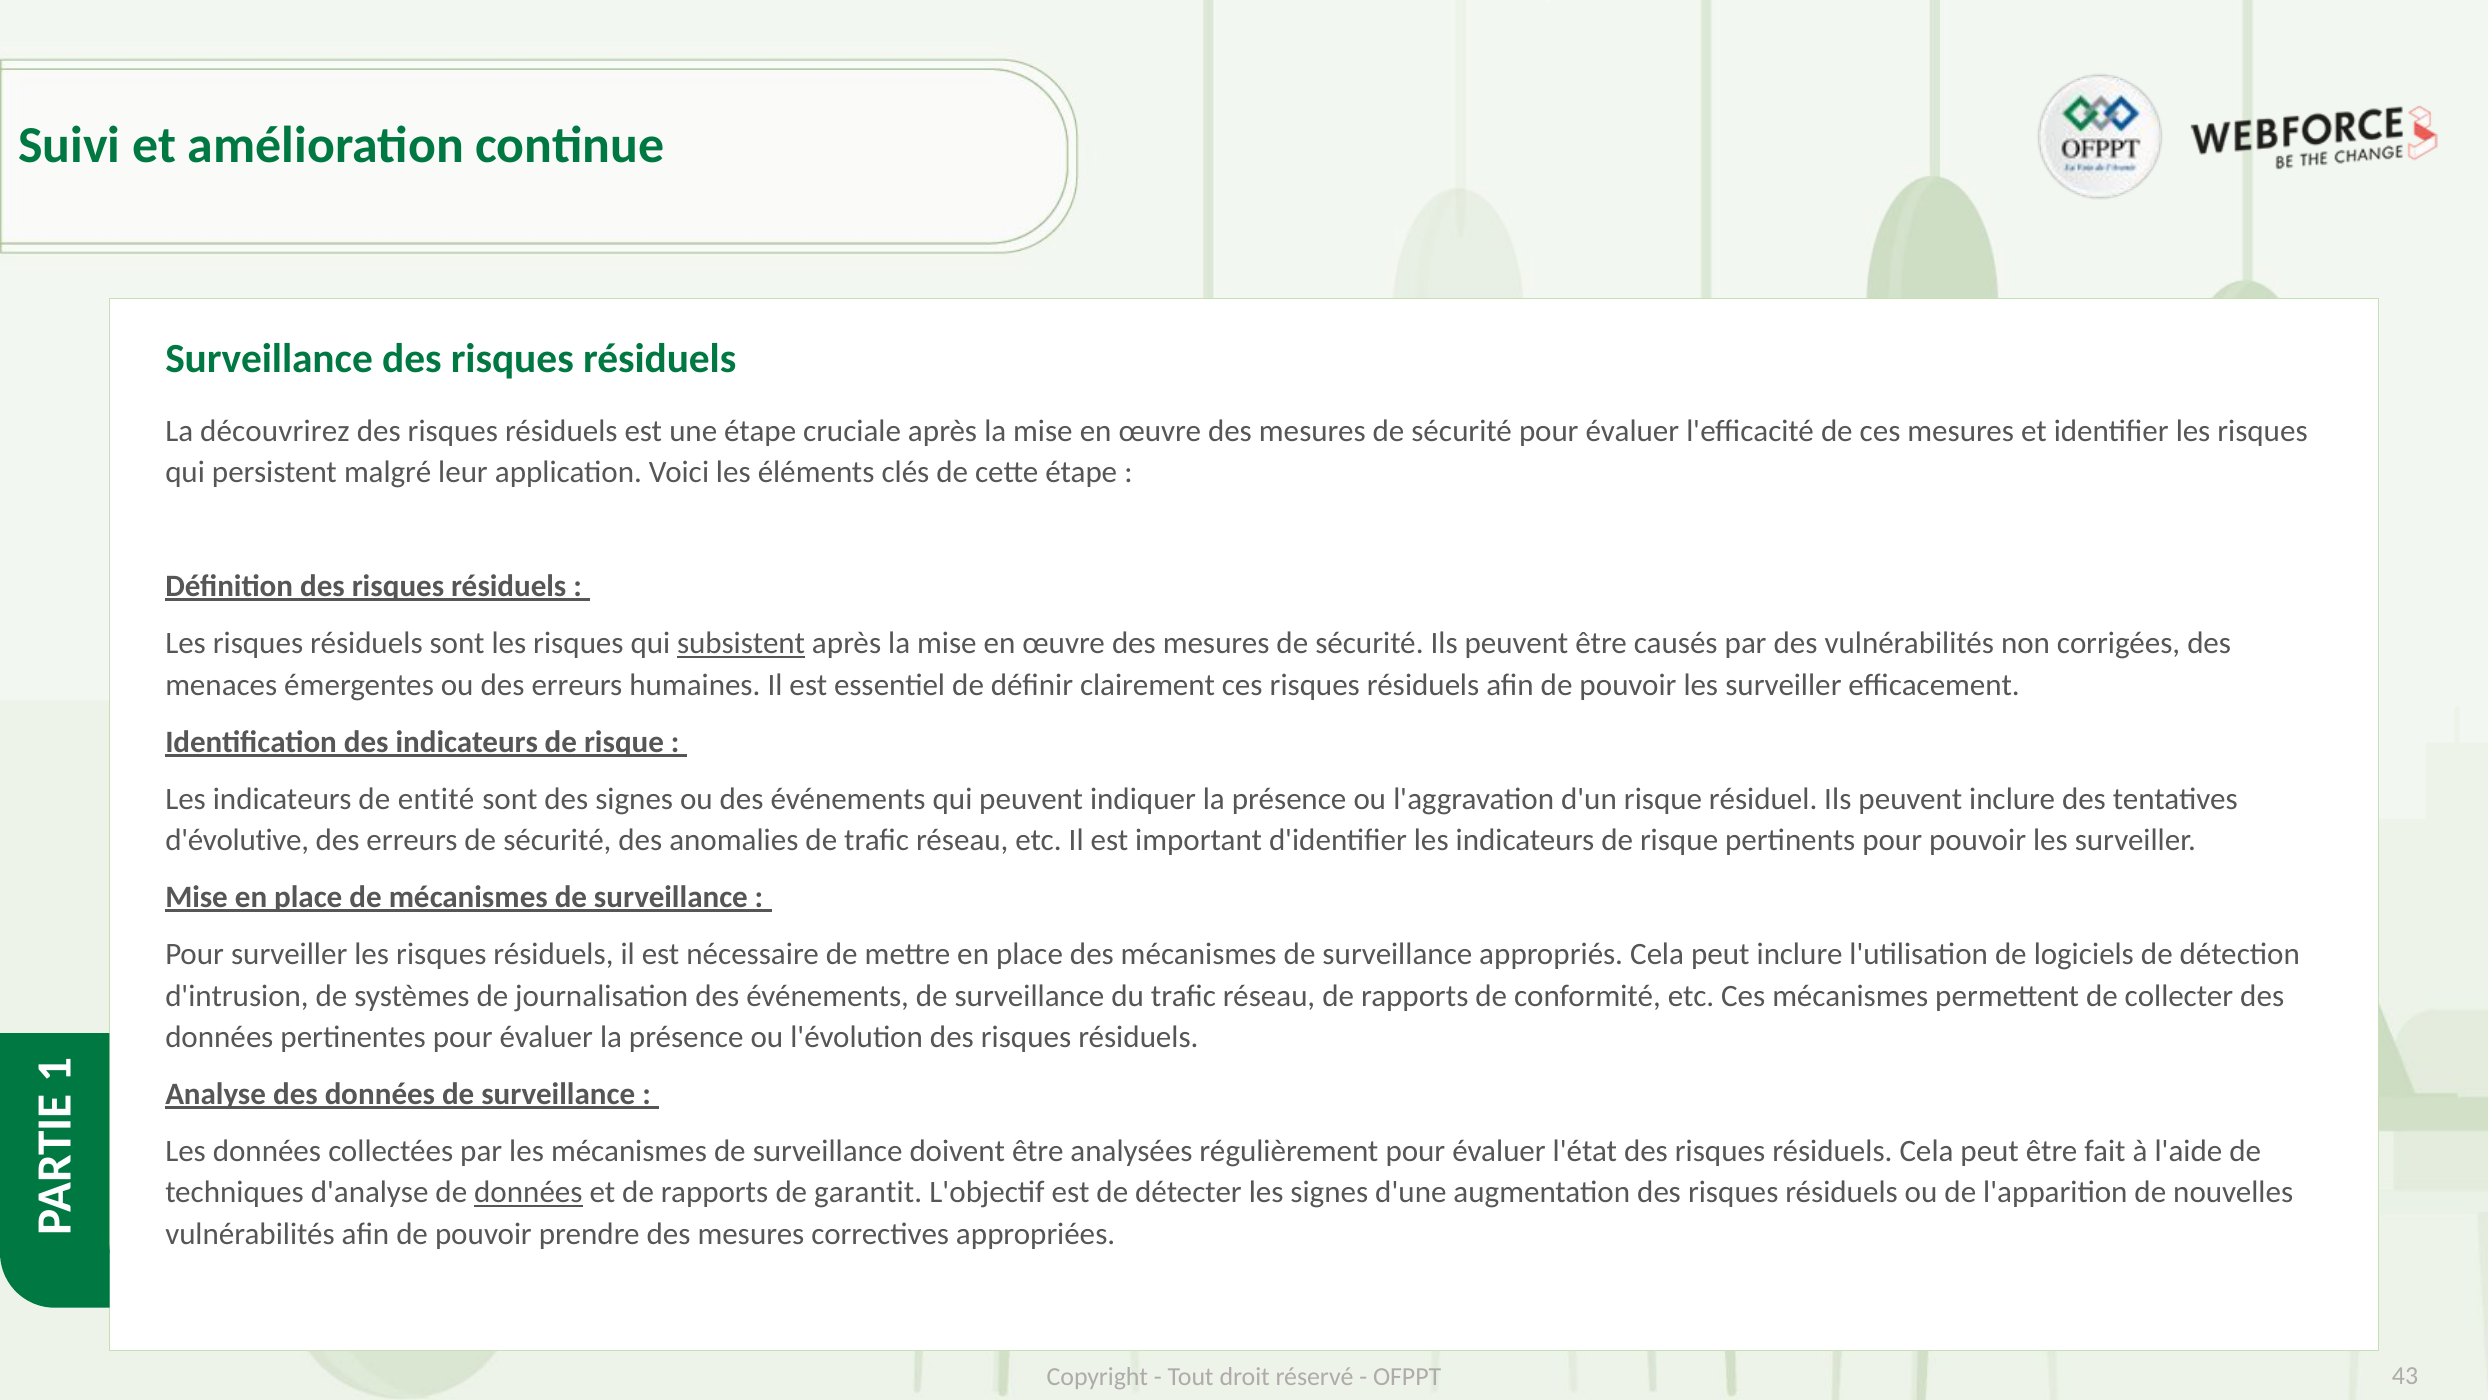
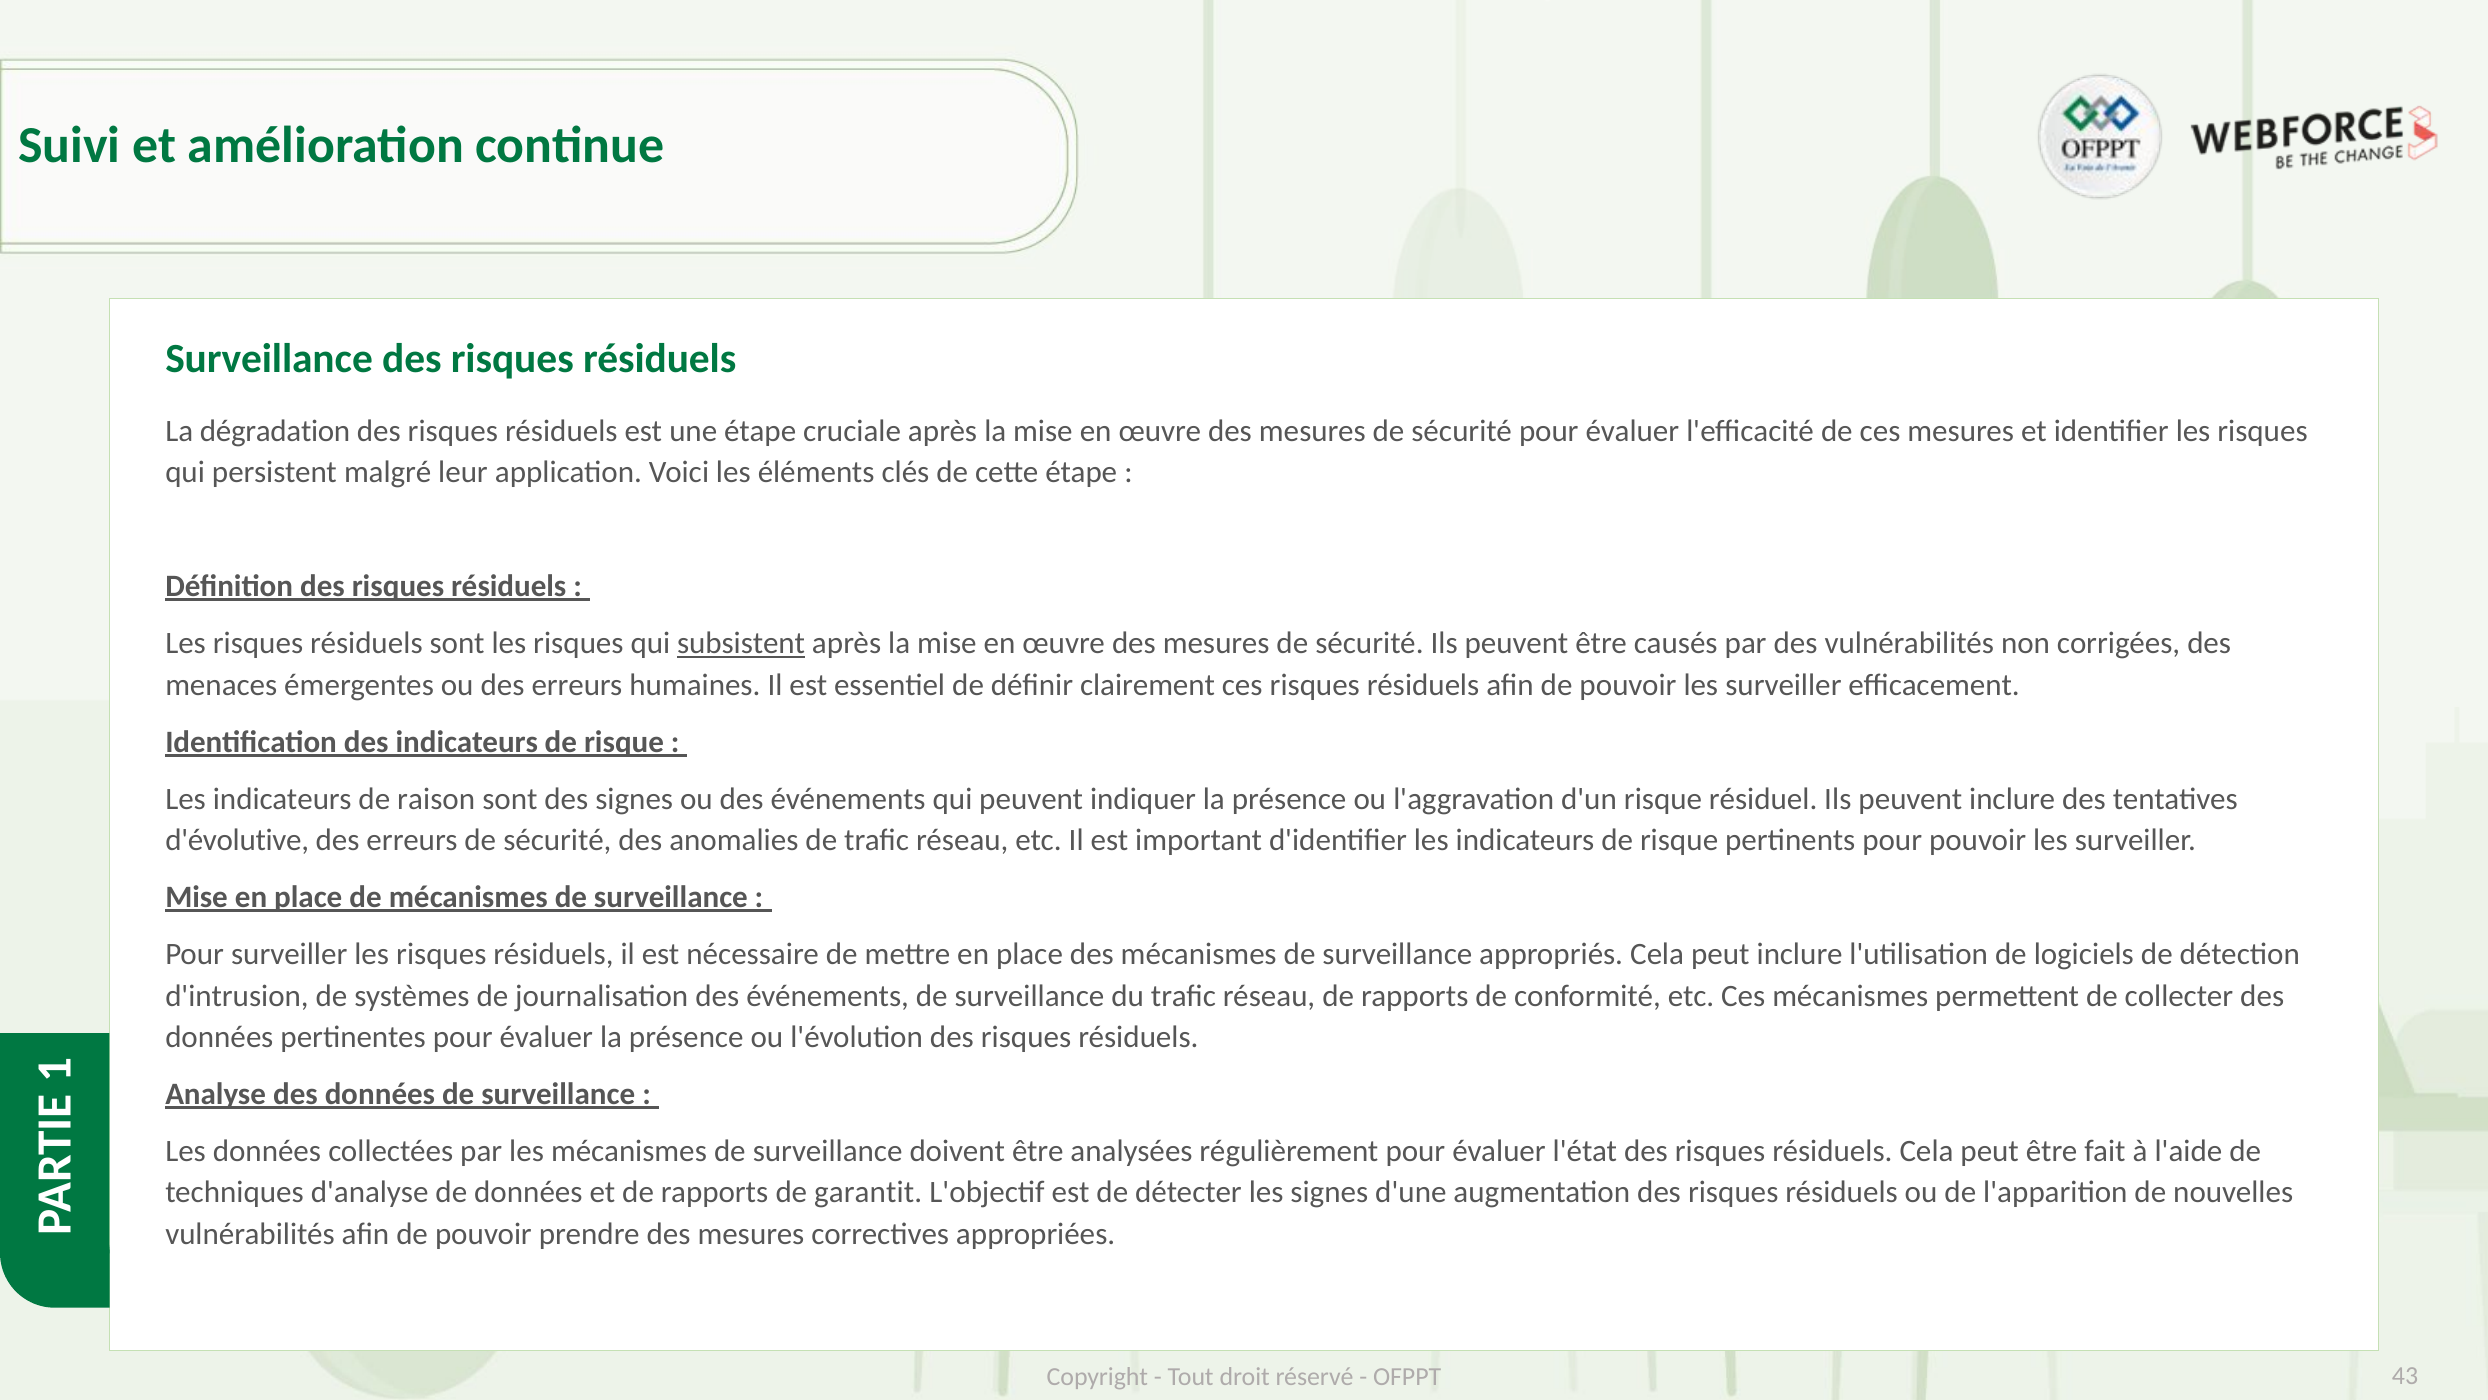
découvrirez: découvrirez -> dégradation (275, 431)
entité: entité -> raison (436, 799)
données underline: present -> none (528, 1192)
